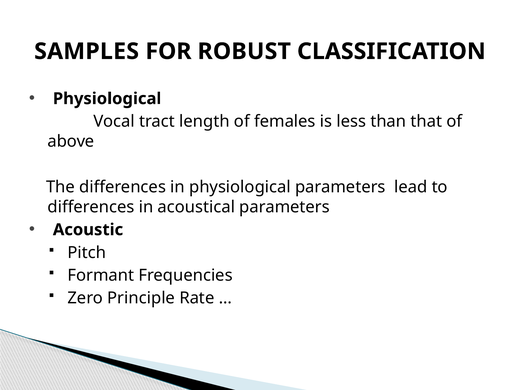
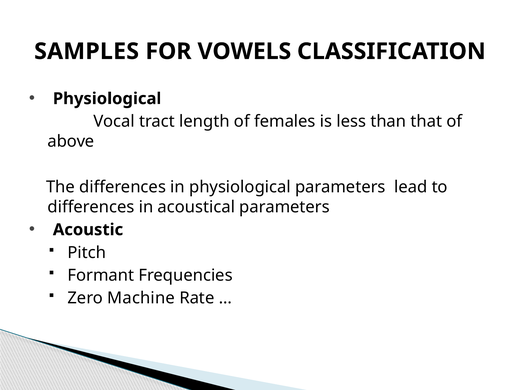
ROBUST: ROBUST -> VOWELS (244, 51)
Principle: Principle -> Machine (141, 298)
